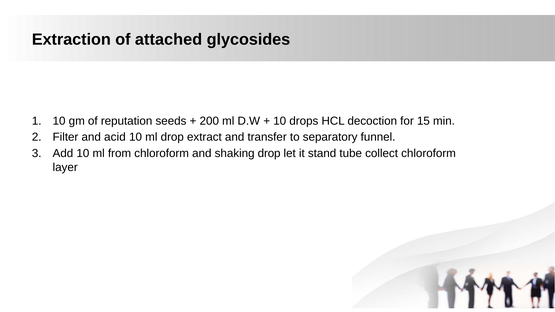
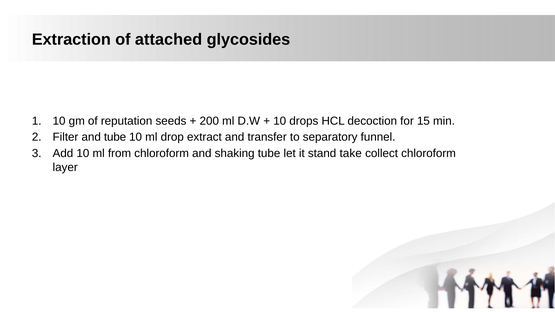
and acid: acid -> tube (115, 137)
shaking drop: drop -> tube (269, 153)
tube: tube -> take (351, 153)
